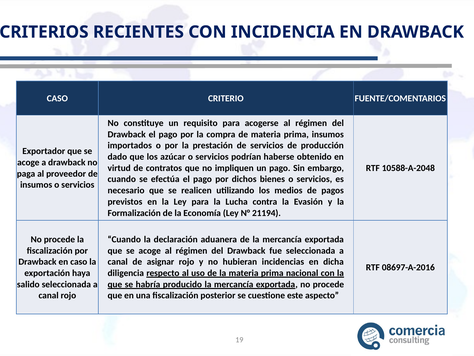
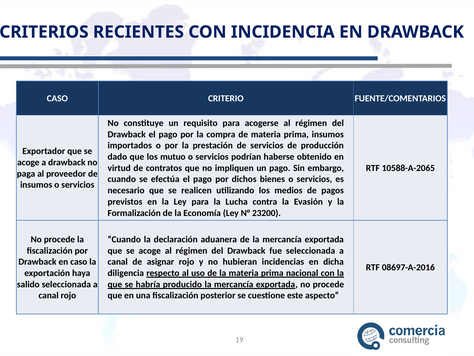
azúcar: azúcar -> mutuo (173, 157)
10588-A-2048: 10588-A-2048 -> 10588-A-2065 (408, 168)
21194: 21194 -> 23200 (266, 213)
